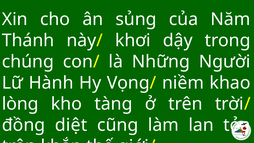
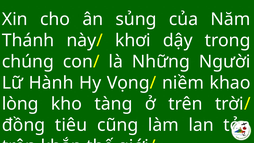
diệt: diệt -> tiêu (71, 125)
